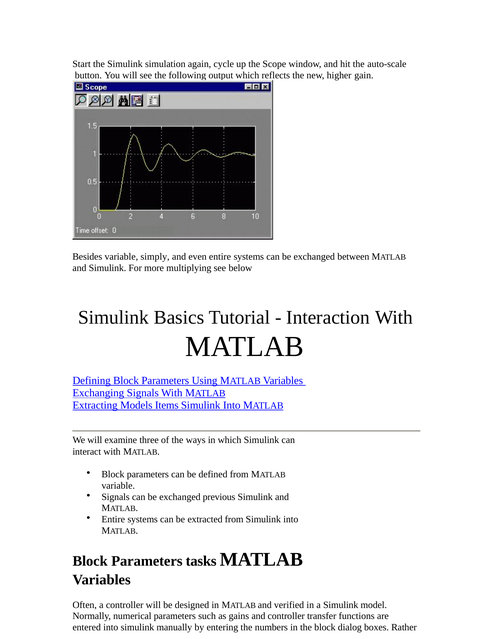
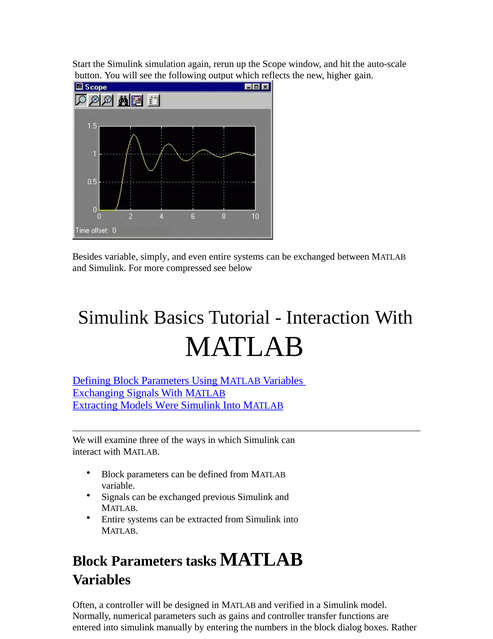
cycle: cycle -> rerun (224, 64)
multiplying: multiplying -> compressed (189, 268)
Items: Items -> Were (167, 405)
